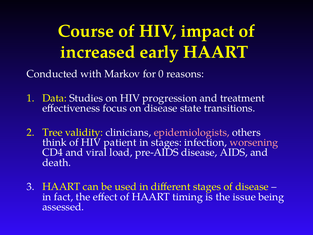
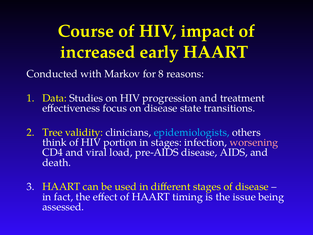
0: 0 -> 8 (161, 74)
epidemiologists colour: pink -> light blue (192, 132)
patient: patient -> portion (120, 142)
